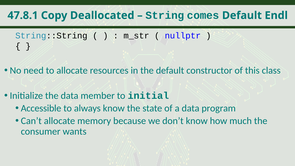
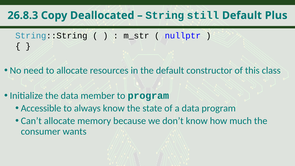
47.8.1: 47.8.1 -> 26.8.3 (23, 15)
comes: comes -> still (203, 15)
Endl: Endl -> Plus (276, 15)
to initial: initial -> program (148, 96)
